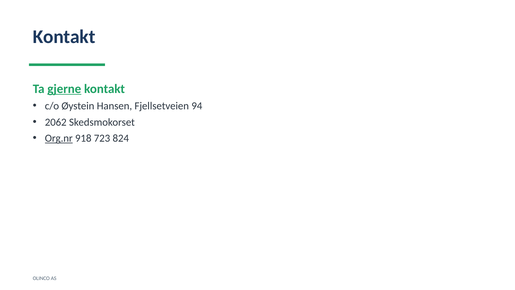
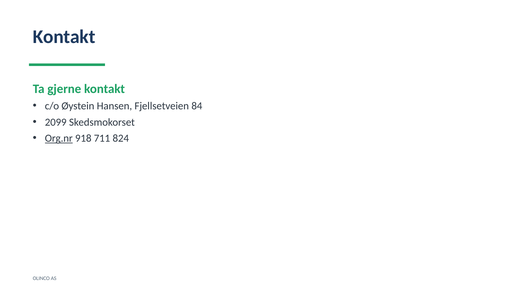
gjerne underline: present -> none (64, 89)
94: 94 -> 84 (197, 106)
2062: 2062 -> 2099 (56, 122)
723: 723 -> 711 (102, 138)
